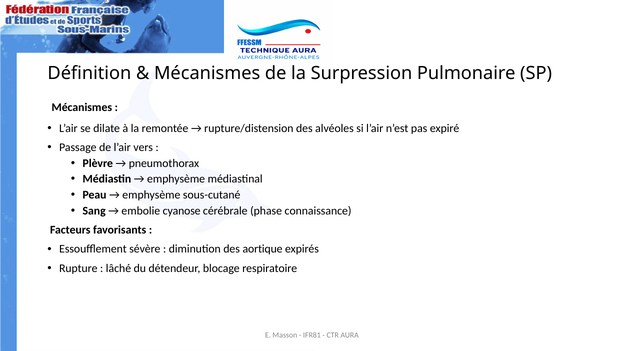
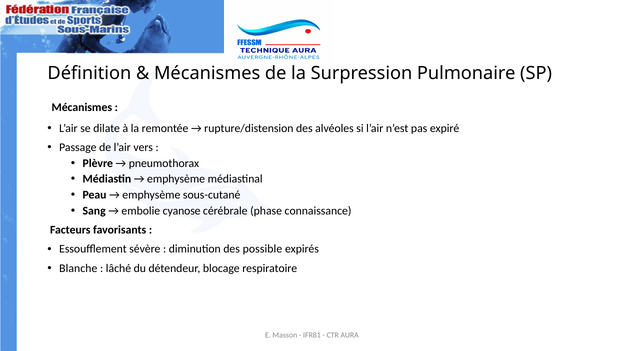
aortique: aortique -> possible (262, 249)
Rupture: Rupture -> Blanche (78, 268)
